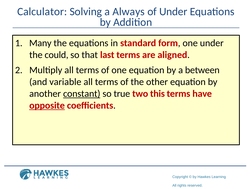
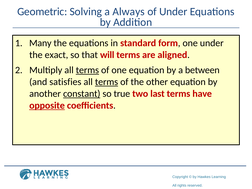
Calculator: Calculator -> Geometric (42, 12)
could: could -> exact (56, 55)
last: last -> will (107, 55)
terms underline: none -> present (87, 70)
variable: variable -> satisfies (65, 82)
terms underline: none -> present (107, 82)
this: this -> last (157, 94)
